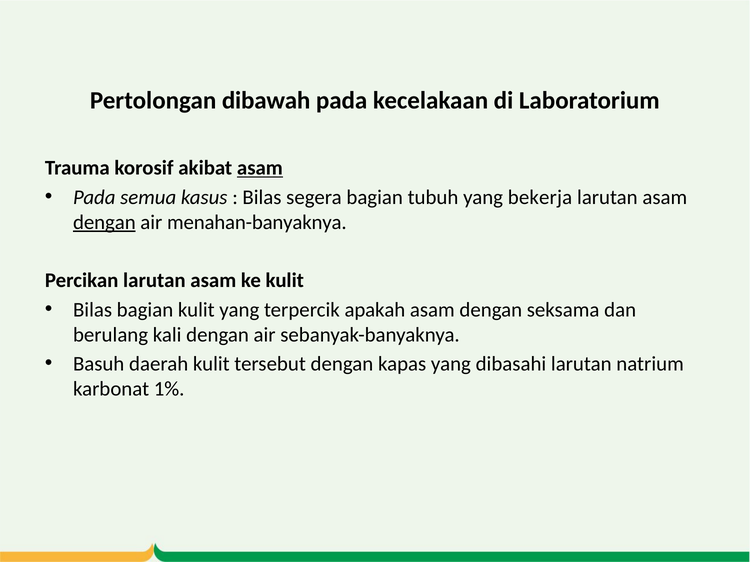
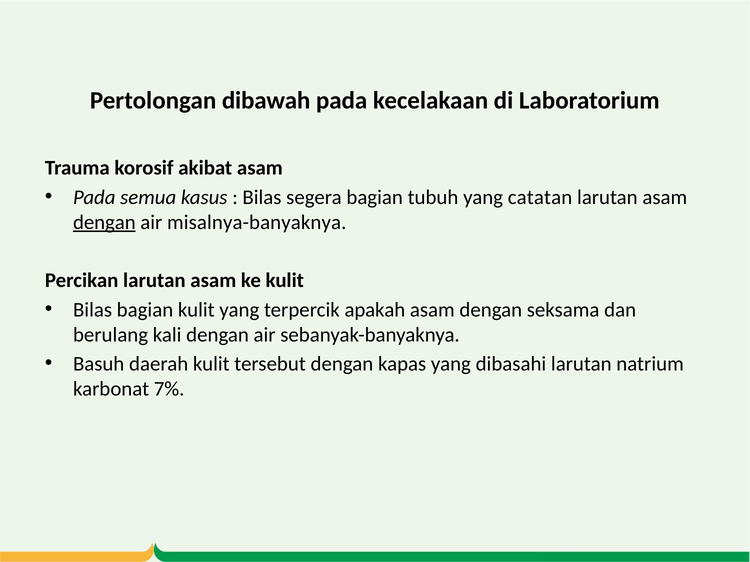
asam underline: present -> none (260, 168)
bekerja: bekerja -> catatan (540, 197)
menahan-banyaknya: menahan-banyaknya -> misalnya-banyaknya (257, 222)
1%: 1% -> 7% (169, 389)
